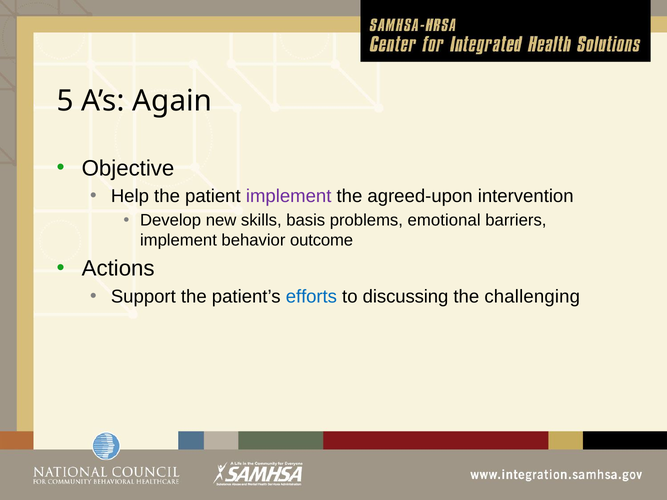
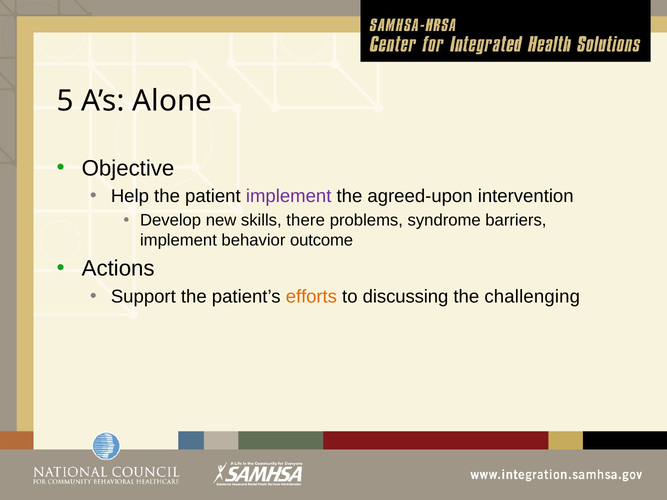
Again: Again -> Alone (172, 101)
basis: basis -> there (306, 221)
emotional: emotional -> syndrome (444, 221)
efforts colour: blue -> orange (311, 297)
